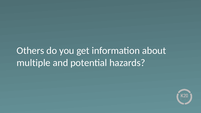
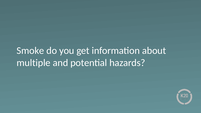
Others: Others -> Smoke (30, 51)
